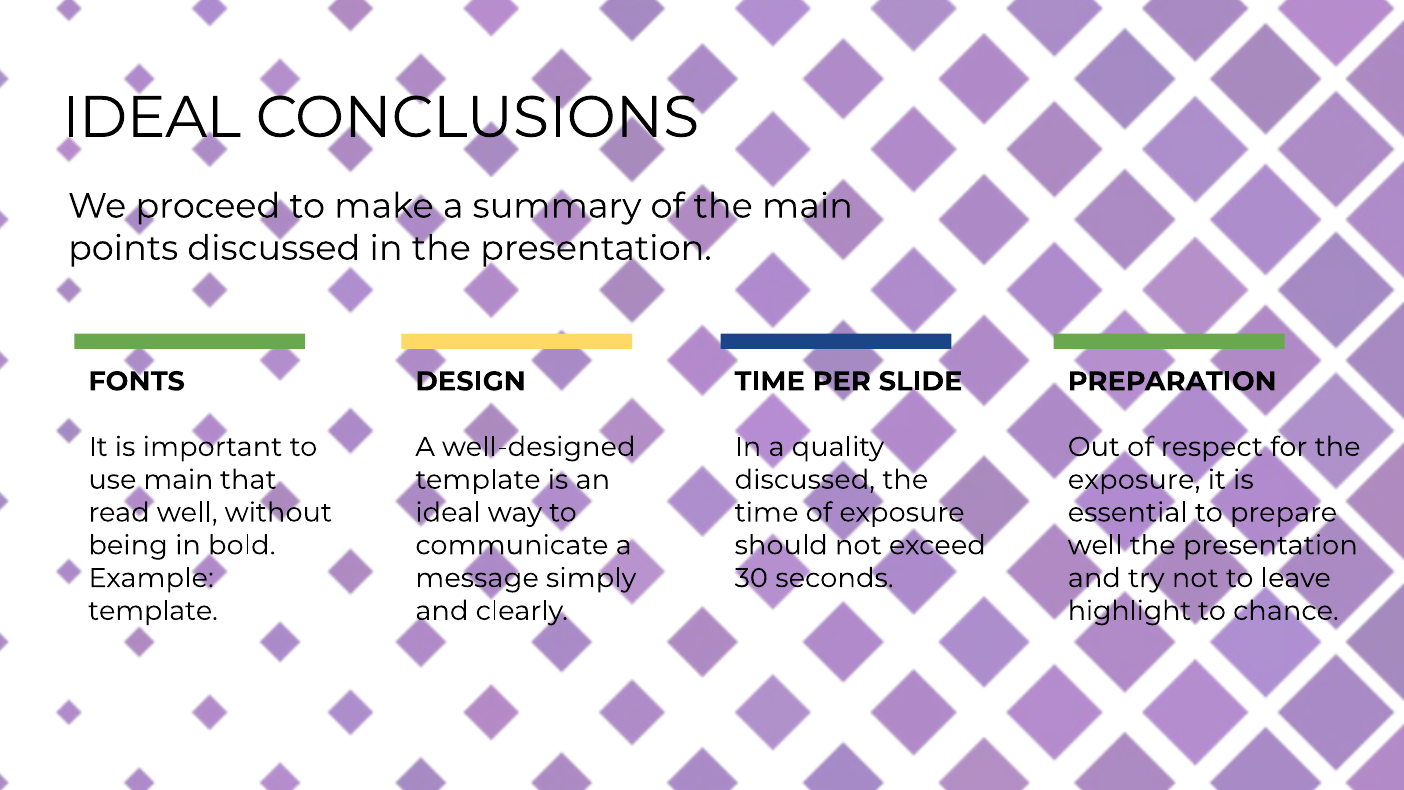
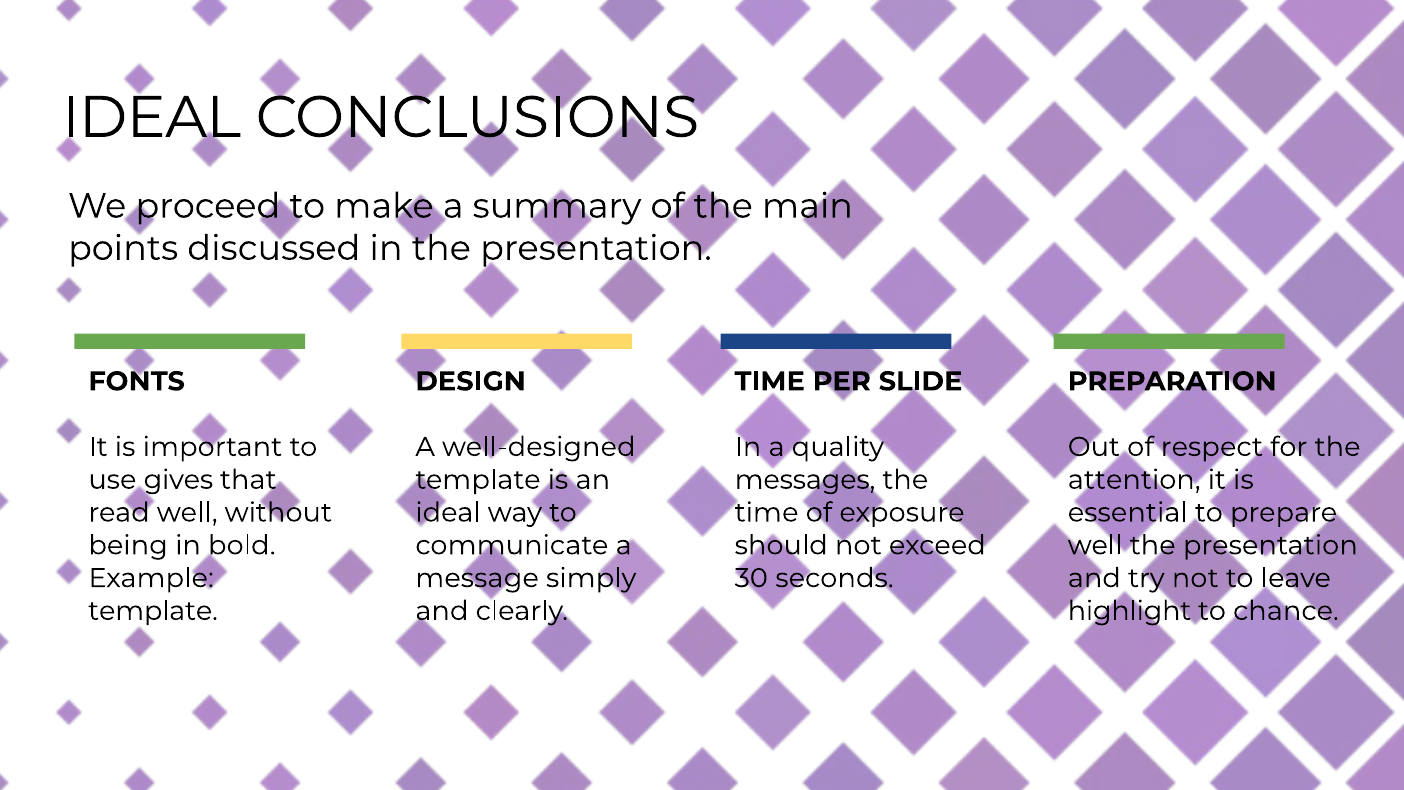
use main: main -> gives (178, 480)
discussed: discussed -> messages (805, 480)
exposure: exposure -> attention (1134, 480)
